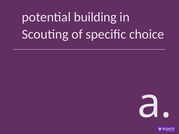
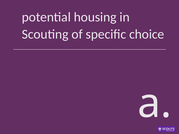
building: building -> housing (95, 17)
